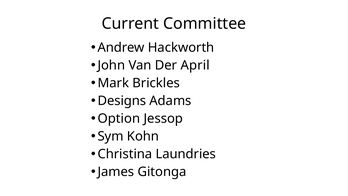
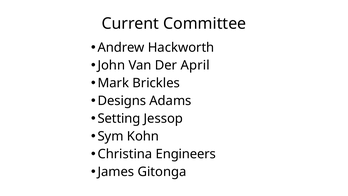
Option: Option -> Setting (119, 118)
Laundries: Laundries -> Engineers (186, 154)
